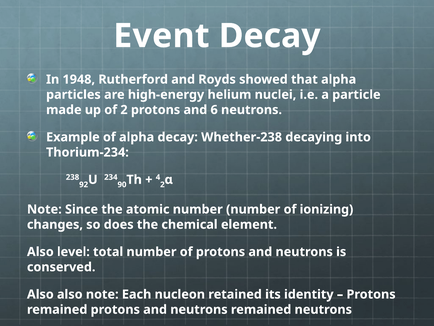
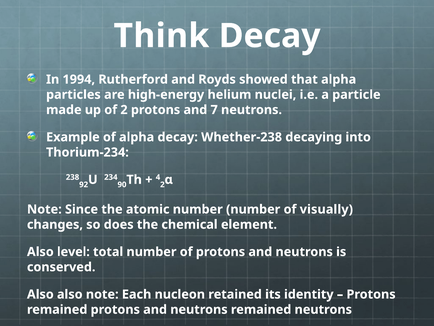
Event: Event -> Think (161, 36)
1948: 1948 -> 1994 (79, 79)
6: 6 -> 7 (214, 110)
ionizing: ionizing -> visually (326, 209)
